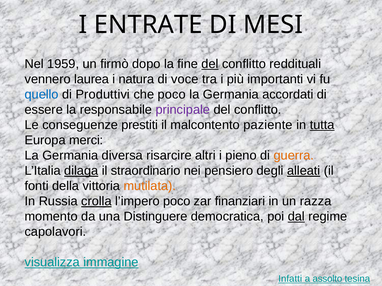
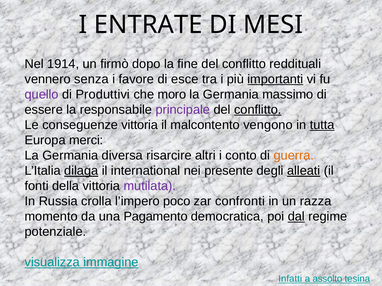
1959: 1959 -> 1914 (63, 64)
del underline: present -> none (210, 64)
laurea: laurea -> senza (91, 79)
natura: natura -> favore (136, 79)
voce: voce -> esce (185, 79)
importanti underline: none -> present (275, 79)
quello colour: blue -> purple (42, 95)
che poco: poco -> moro (172, 95)
accordati: accordati -> massimo (288, 95)
conflitto underline: none -> present (258, 110)
conseguenze prestiti: prestiti -> vittoria (140, 125)
paziente: paziente -> vengono (268, 125)
pieno: pieno -> conto (241, 156)
straordinario: straordinario -> international (146, 171)
pensiero: pensiero -> presente (229, 171)
mutilata colour: orange -> purple (150, 186)
crolla underline: present -> none (96, 202)
finanziari: finanziari -> confronti (240, 202)
Distinguere: Distinguere -> Pagamento (156, 217)
capolavori: capolavori -> potenziale (55, 232)
